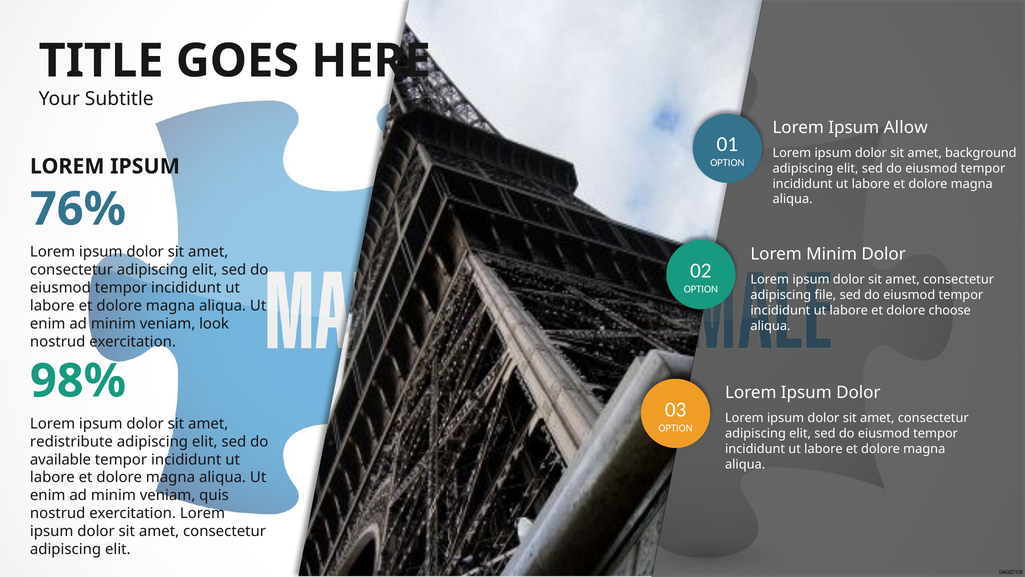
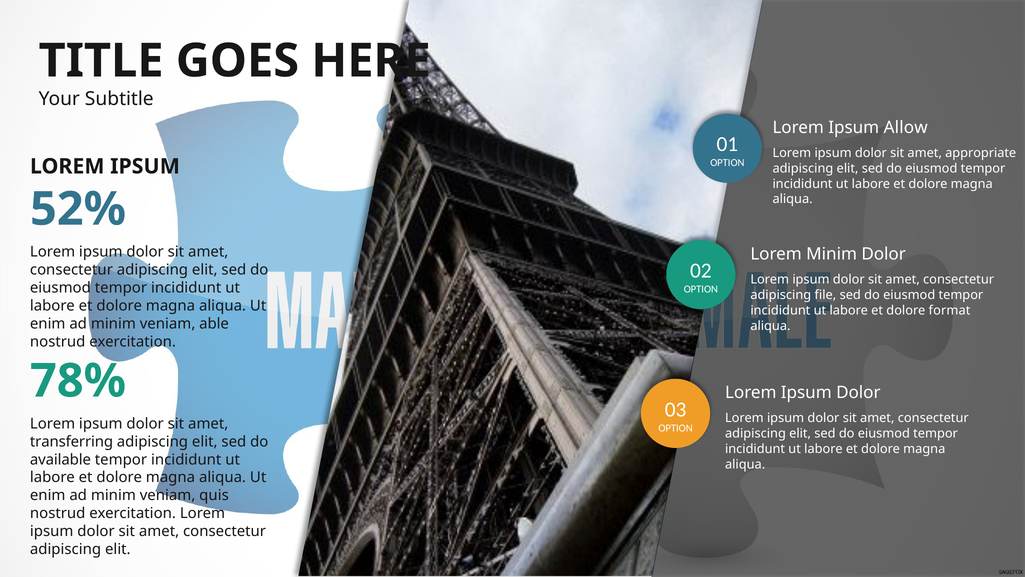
background: background -> appropriate (981, 153)
76%: 76% -> 52% (78, 209)
choose: choose -> format (950, 310)
look: look -> able (214, 323)
98%: 98% -> 78% (78, 381)
redistribute: redistribute -> transferring (72, 441)
